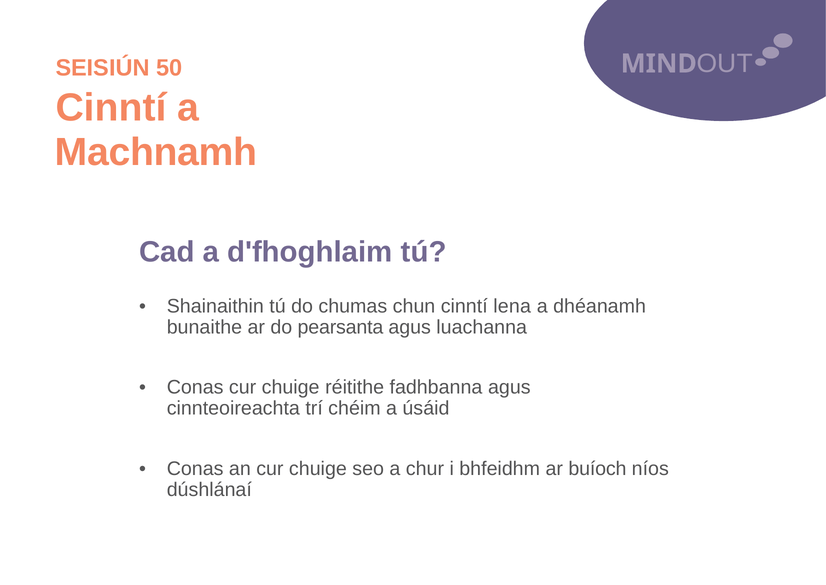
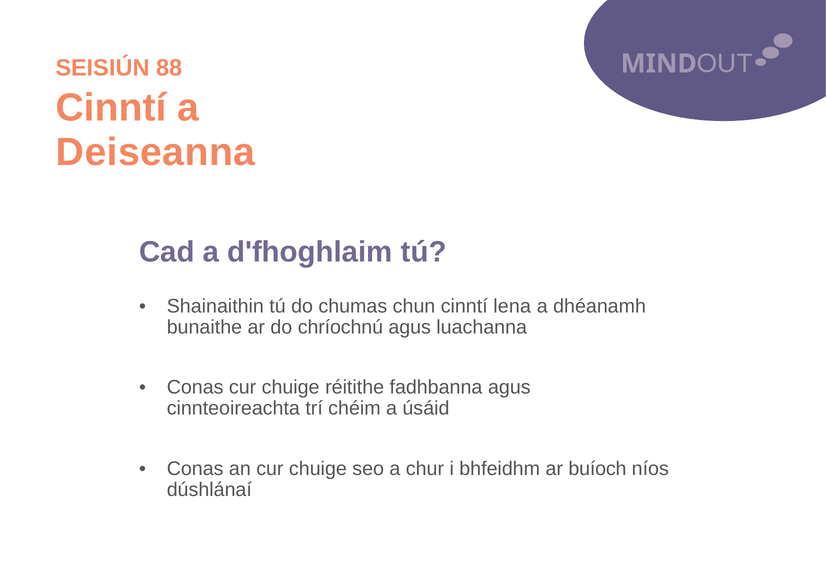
50: 50 -> 88 (169, 68)
Machnamh: Machnamh -> Deiseanna (156, 152)
pearsanta: pearsanta -> chríochnú (340, 327)
